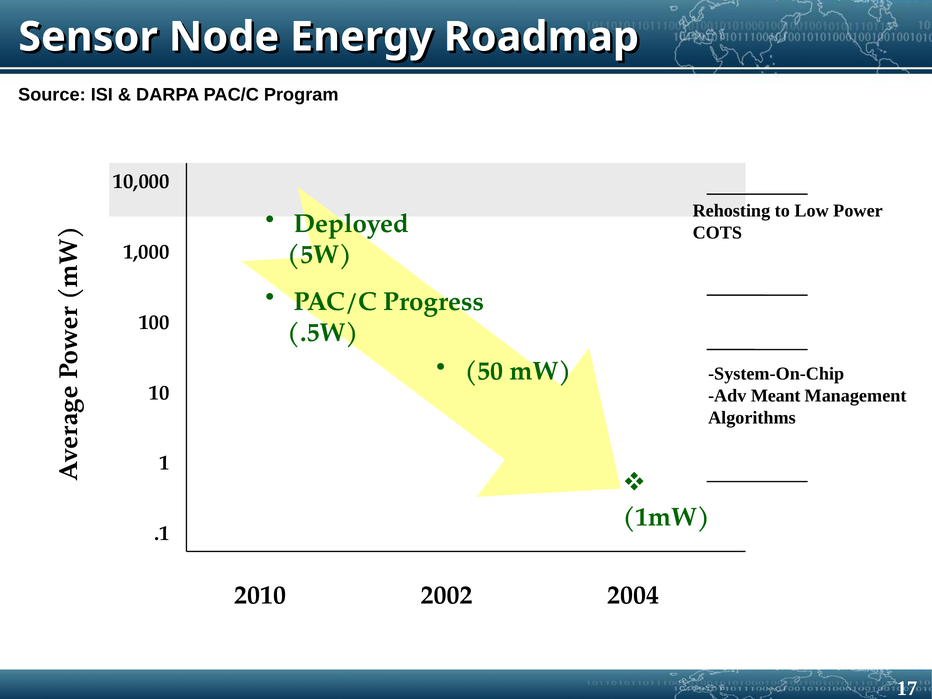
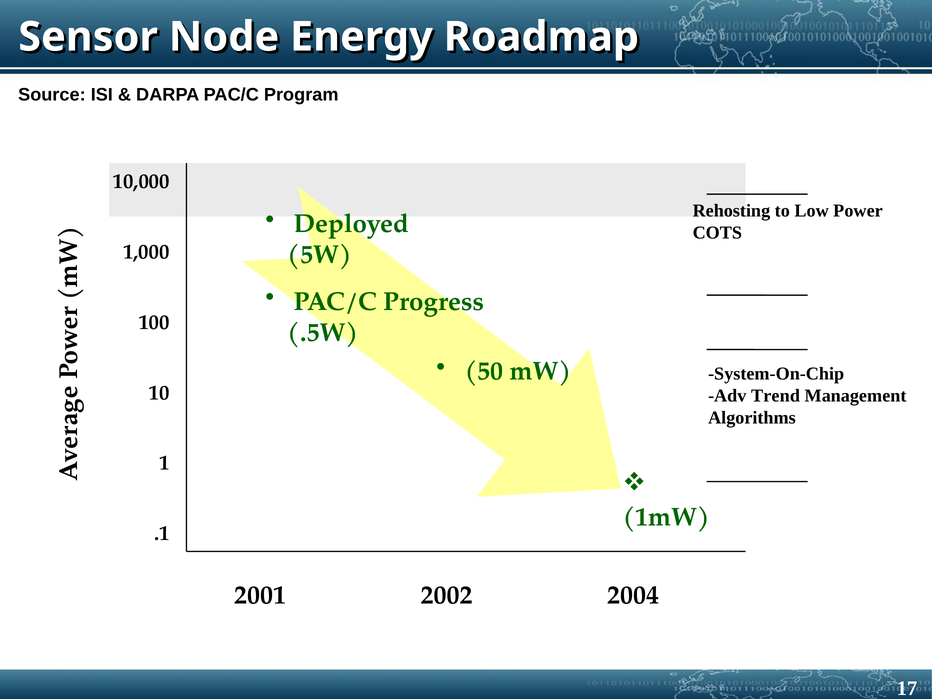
Meant: Meant -> Trend (776, 396)
2010: 2010 -> 2001 (260, 595)
